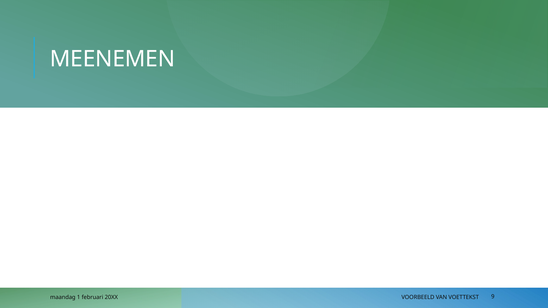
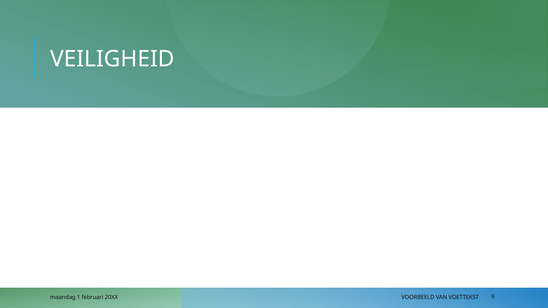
MEENEMEN: MEENEMEN -> VEILIGHEID (112, 59)
